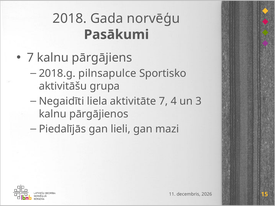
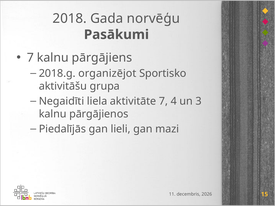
pilnsapulce: pilnsapulce -> organizējot (107, 73)
